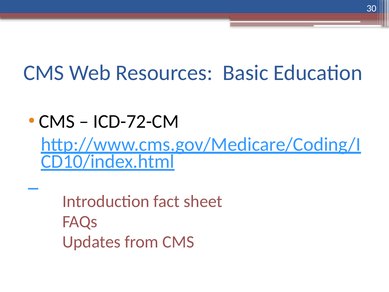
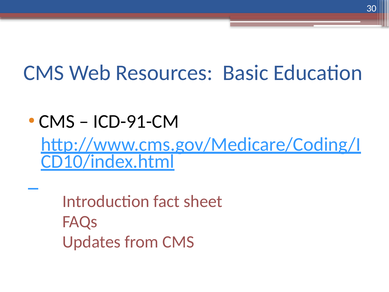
ICD-72-CM: ICD-72-CM -> ICD-91-CM (136, 121)
